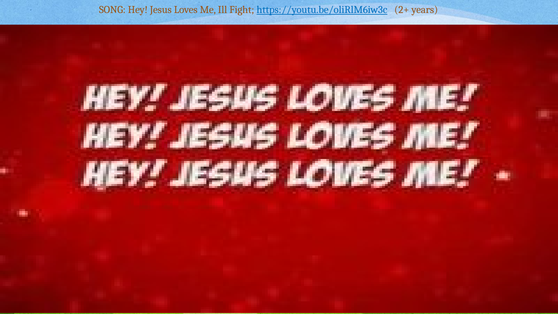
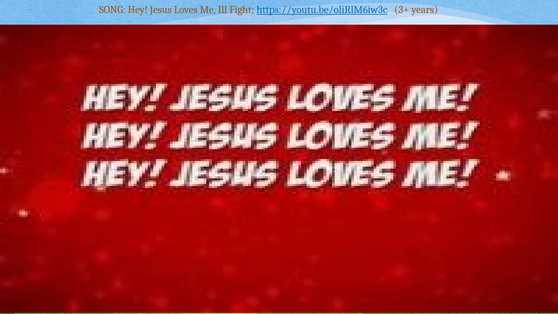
2+: 2+ -> 3+ (402, 10)
